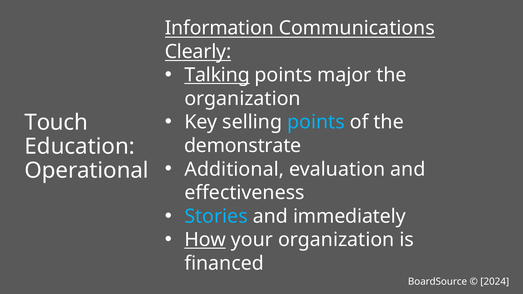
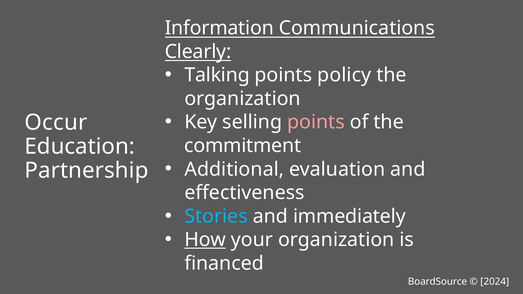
Talking underline: present -> none (217, 75)
major: major -> policy (344, 75)
points colour: light blue -> pink (316, 122)
Touch: Touch -> Occur (56, 122)
demonstrate: demonstrate -> commitment (243, 146)
Operational: Operational -> Partnership (86, 171)
